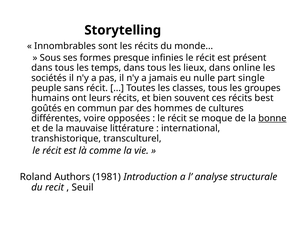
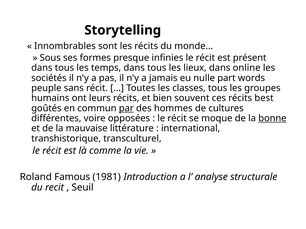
single: single -> words (252, 78)
par underline: none -> present (126, 108)
Authors: Authors -> Famous (72, 177)
